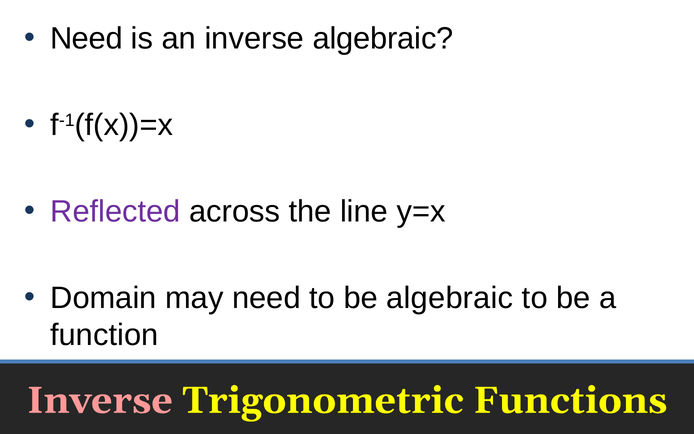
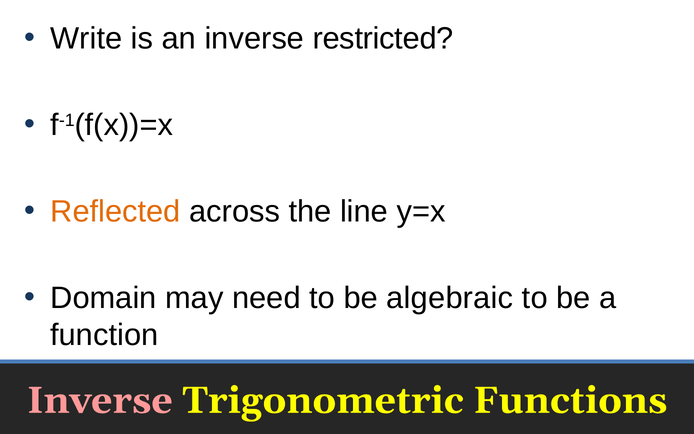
Need: Need -> Write (86, 39)
inverse algebraic: algebraic -> restricted (383, 39)
Reflected colour: purple -> orange (115, 212)
